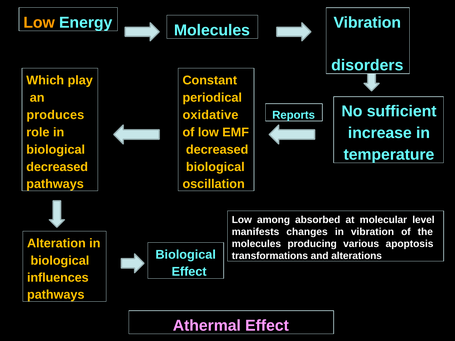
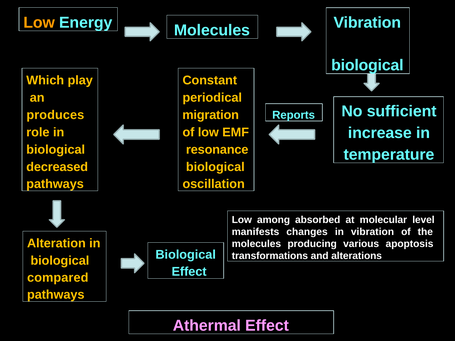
disorders: disorders -> biological (367, 65)
oxidative: oxidative -> migration (211, 115)
decreased: decreased -> resonance (217, 150)
influences: influences -> compared (58, 278)
